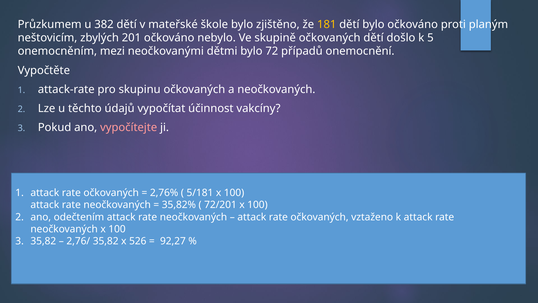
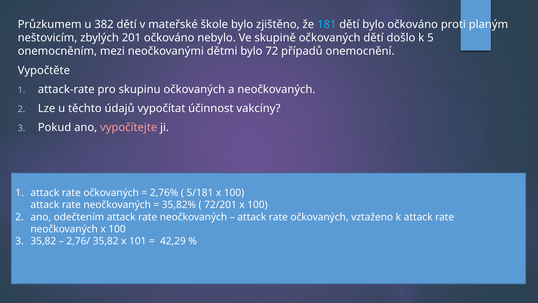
181 colour: yellow -> light blue (327, 24)
526: 526 -> 101 (138, 241)
92,27: 92,27 -> 42,29 (173, 241)
